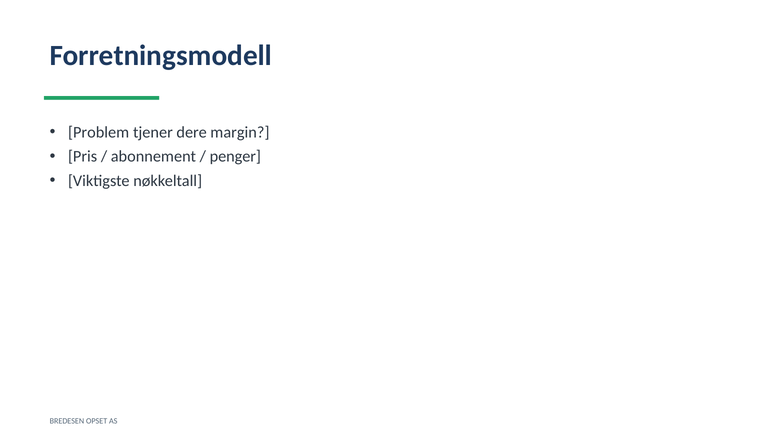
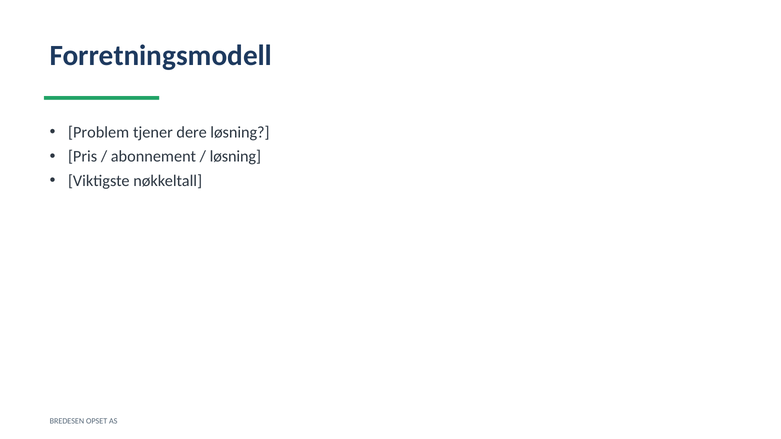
dere margin: margin -> løsning (240, 132)
penger: penger -> løsning (235, 157)
